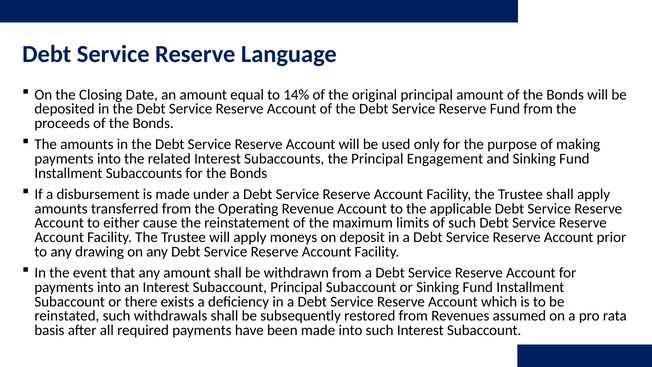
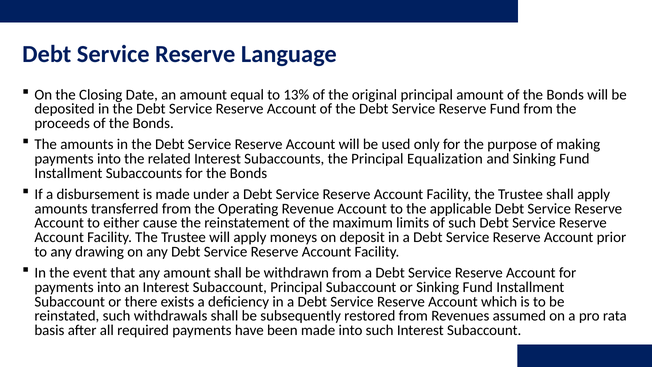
14%: 14% -> 13% (296, 95)
Engagement: Engagement -> Equalization (445, 159)
